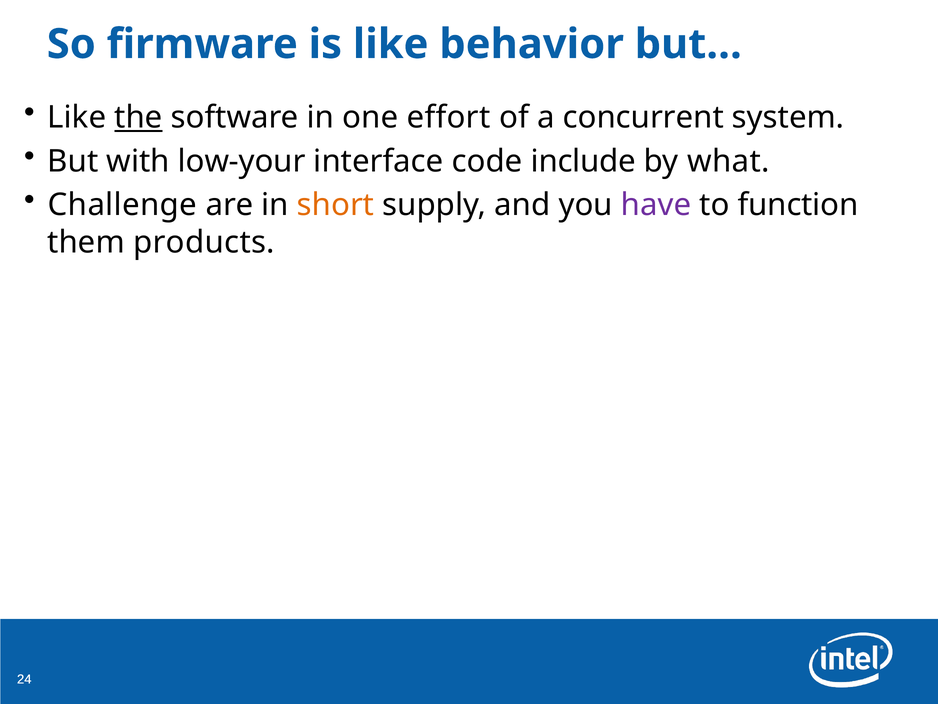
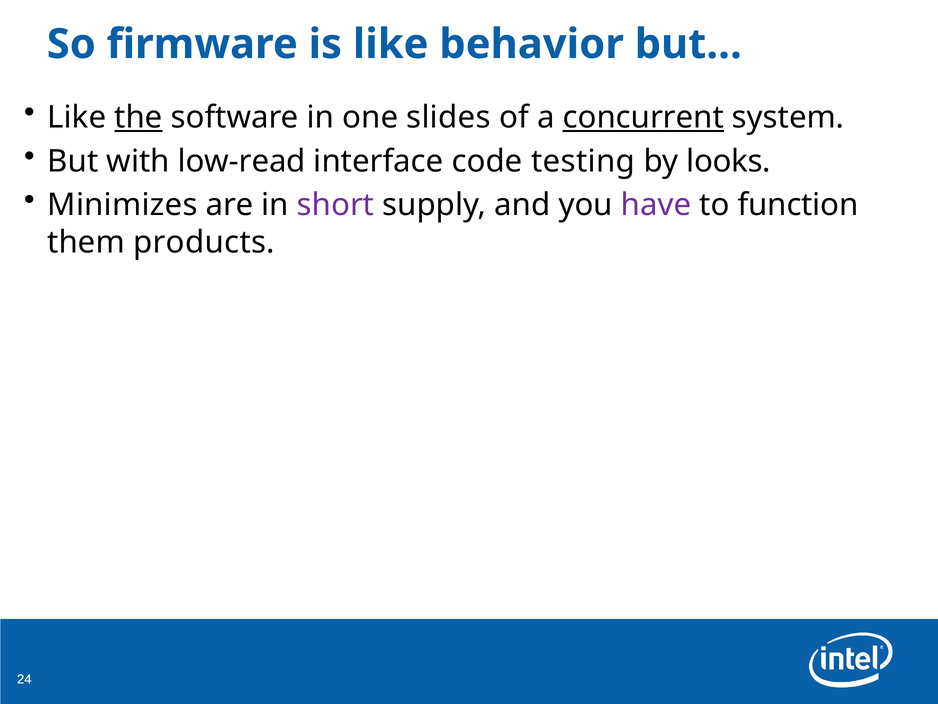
effort: effort -> slides (449, 117)
concurrent underline: none -> present (643, 117)
low-your: low-your -> low-read (242, 161)
include: include -> testing (583, 161)
what: what -> looks (729, 161)
Challenge: Challenge -> Minimizes (122, 205)
short colour: orange -> purple (336, 205)
